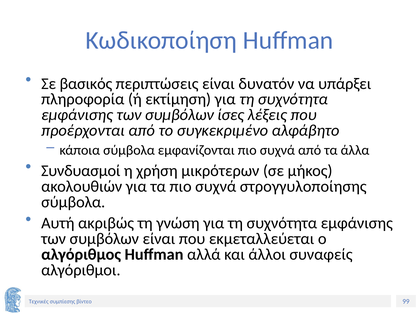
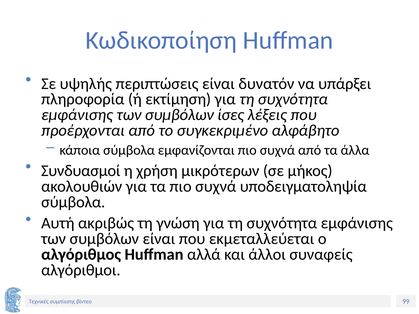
βασικός: βασικός -> υψηλής (86, 84)
στρογγυλοποίησης: στρογγυλοποίησης -> υποδειγματοληψία (303, 187)
